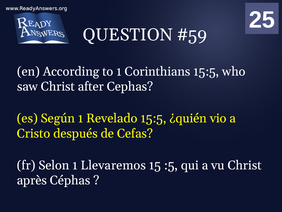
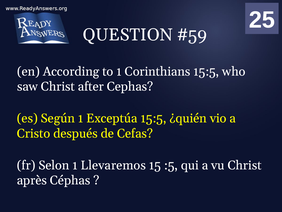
Revelado: Revelado -> Exceptúa (112, 118)
